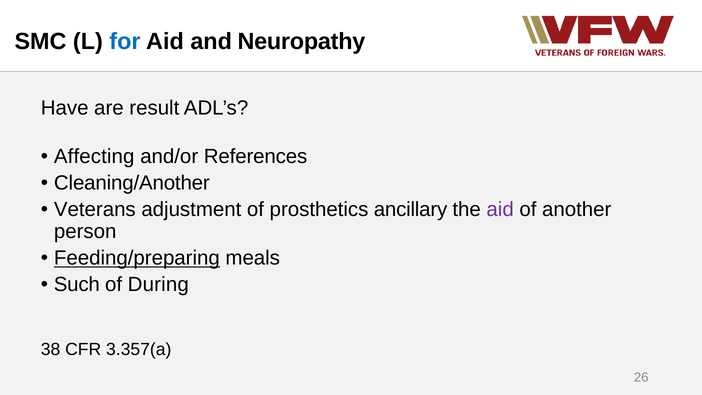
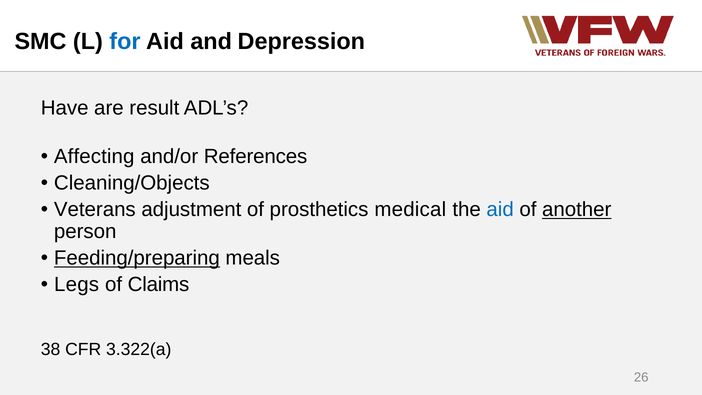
Neuropathy: Neuropathy -> Depression (301, 42)
Cleaning/Another: Cleaning/Another -> Cleaning/Objects (132, 183)
ancillary: ancillary -> medical (410, 210)
aid colour: purple -> blue (500, 210)
another underline: none -> present (577, 210)
Such: Such -> Legs (77, 285)
During: During -> Claims (158, 285)
3.357(a: 3.357(a -> 3.322(a (139, 349)
